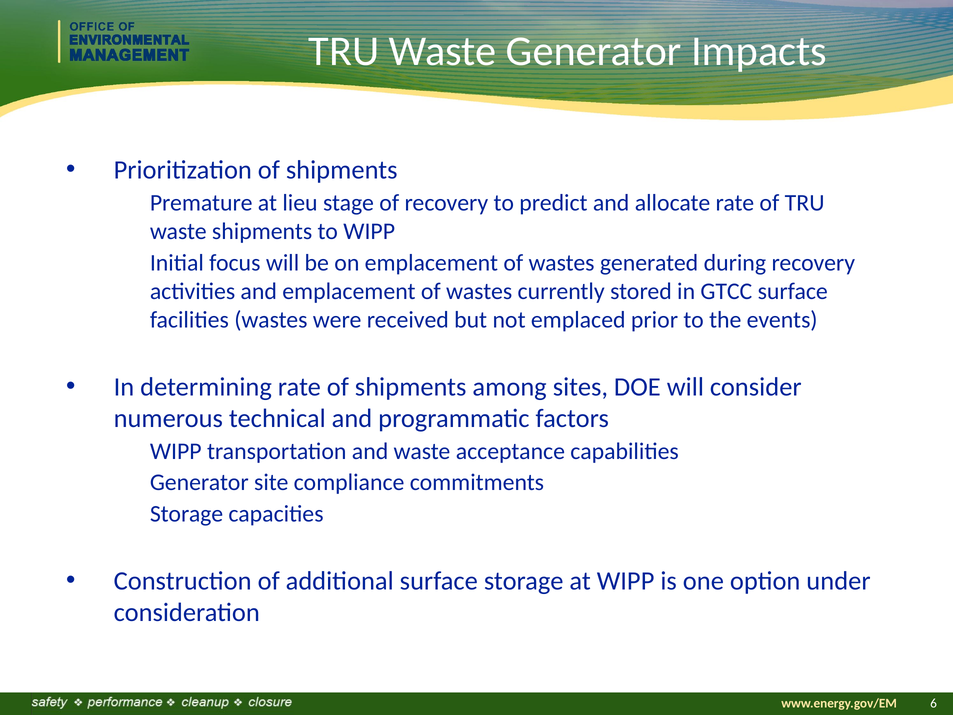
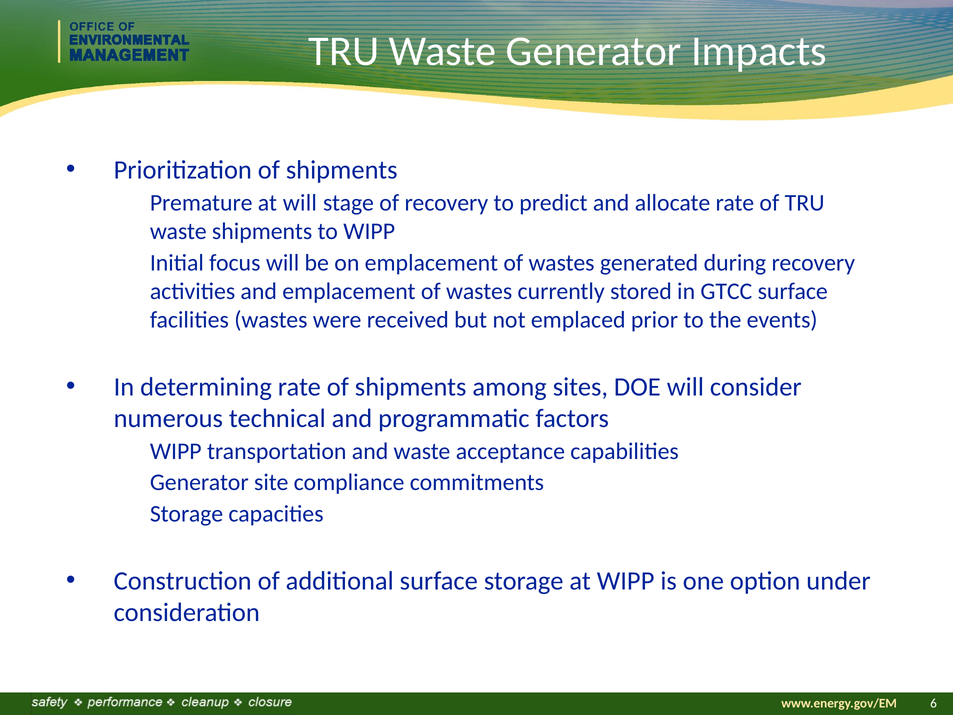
at lieu: lieu -> will (300, 203)
